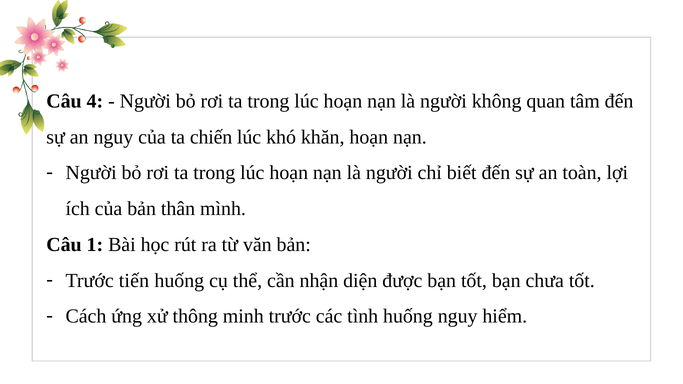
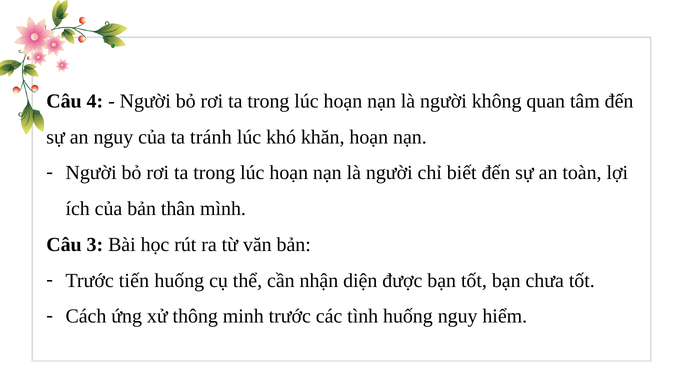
chiến: chiến -> tránh (211, 137)
1: 1 -> 3 (95, 245)
